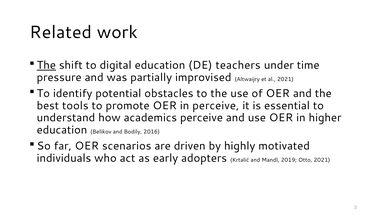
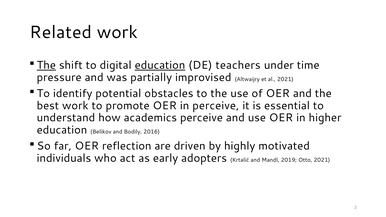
education underline: none -> present (160, 65)
best tools: tools -> work (75, 106)
scenarios: scenarios -> reflection (127, 146)
